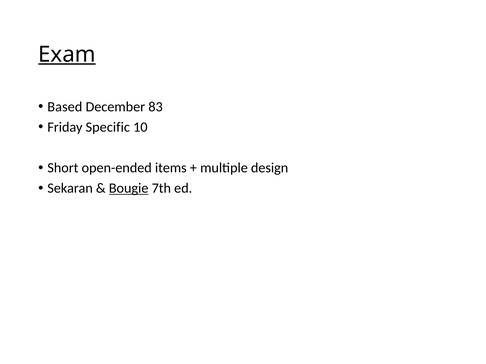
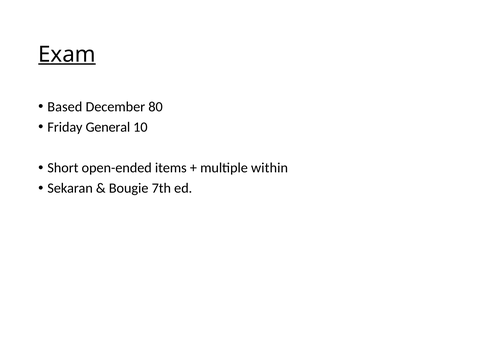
83: 83 -> 80 (156, 107)
Specific: Specific -> General (108, 127)
design: design -> within (270, 168)
Bougie underline: present -> none (129, 189)
